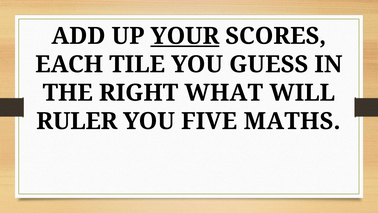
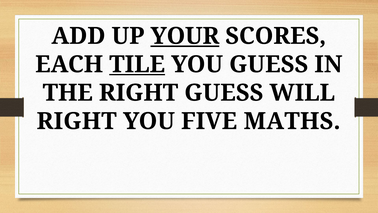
TILE underline: none -> present (137, 64)
RIGHT WHAT: WHAT -> GUESS (224, 93)
RULER: RULER -> RIGHT (77, 121)
